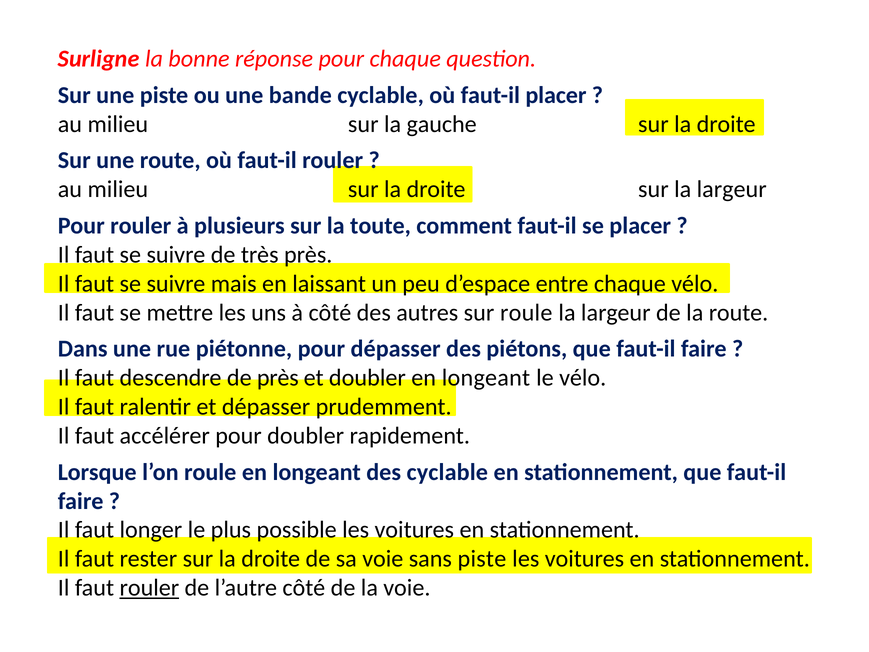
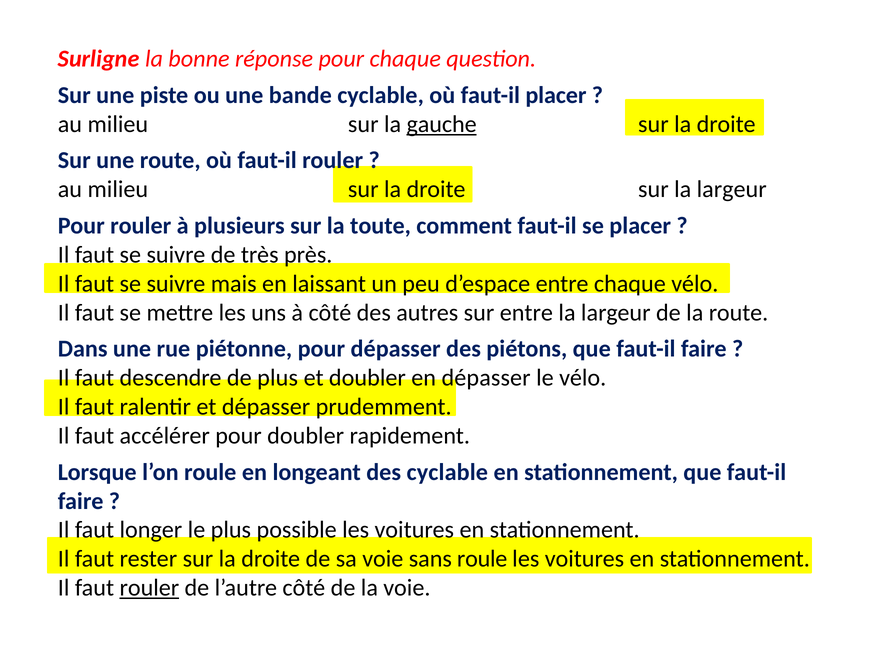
gauche underline: none -> present (442, 124)
sur roule: roule -> entre (526, 312)
de près: près -> plus (278, 378)
doubler en longeant: longeant -> dépasser (486, 378)
sans piste: piste -> roule (482, 559)
